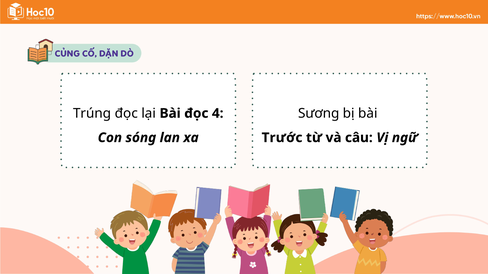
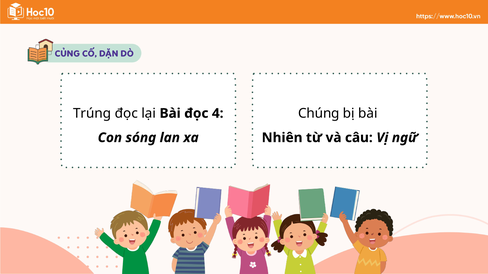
Sương: Sương -> Chúng (319, 114)
Trước: Trước -> Nhiên (282, 138)
